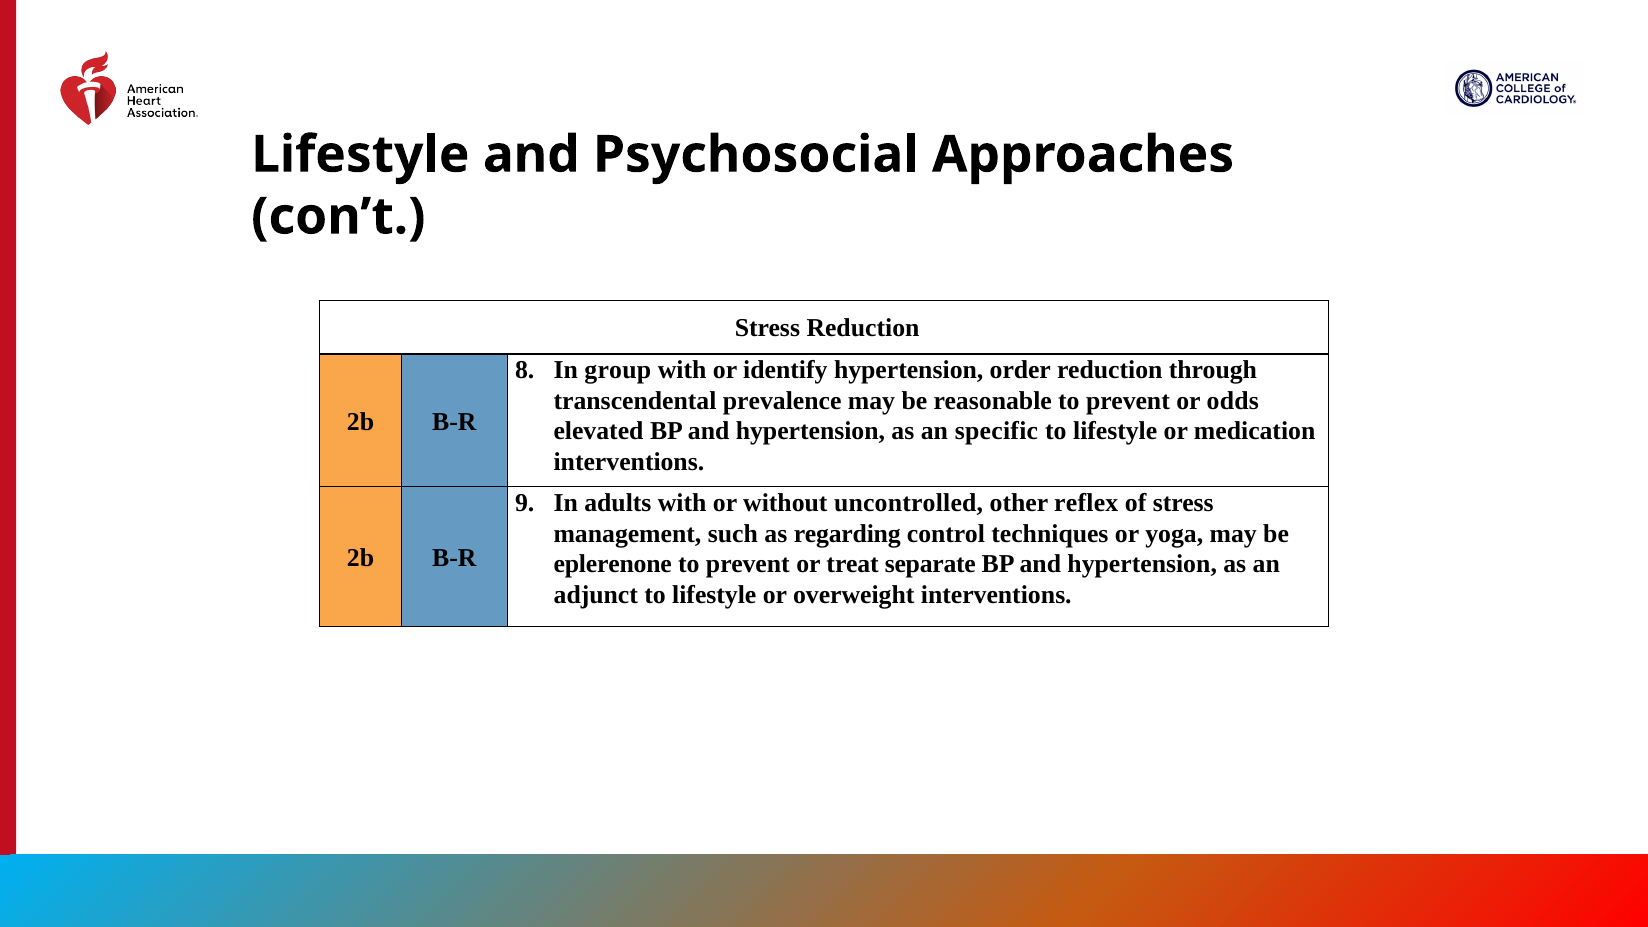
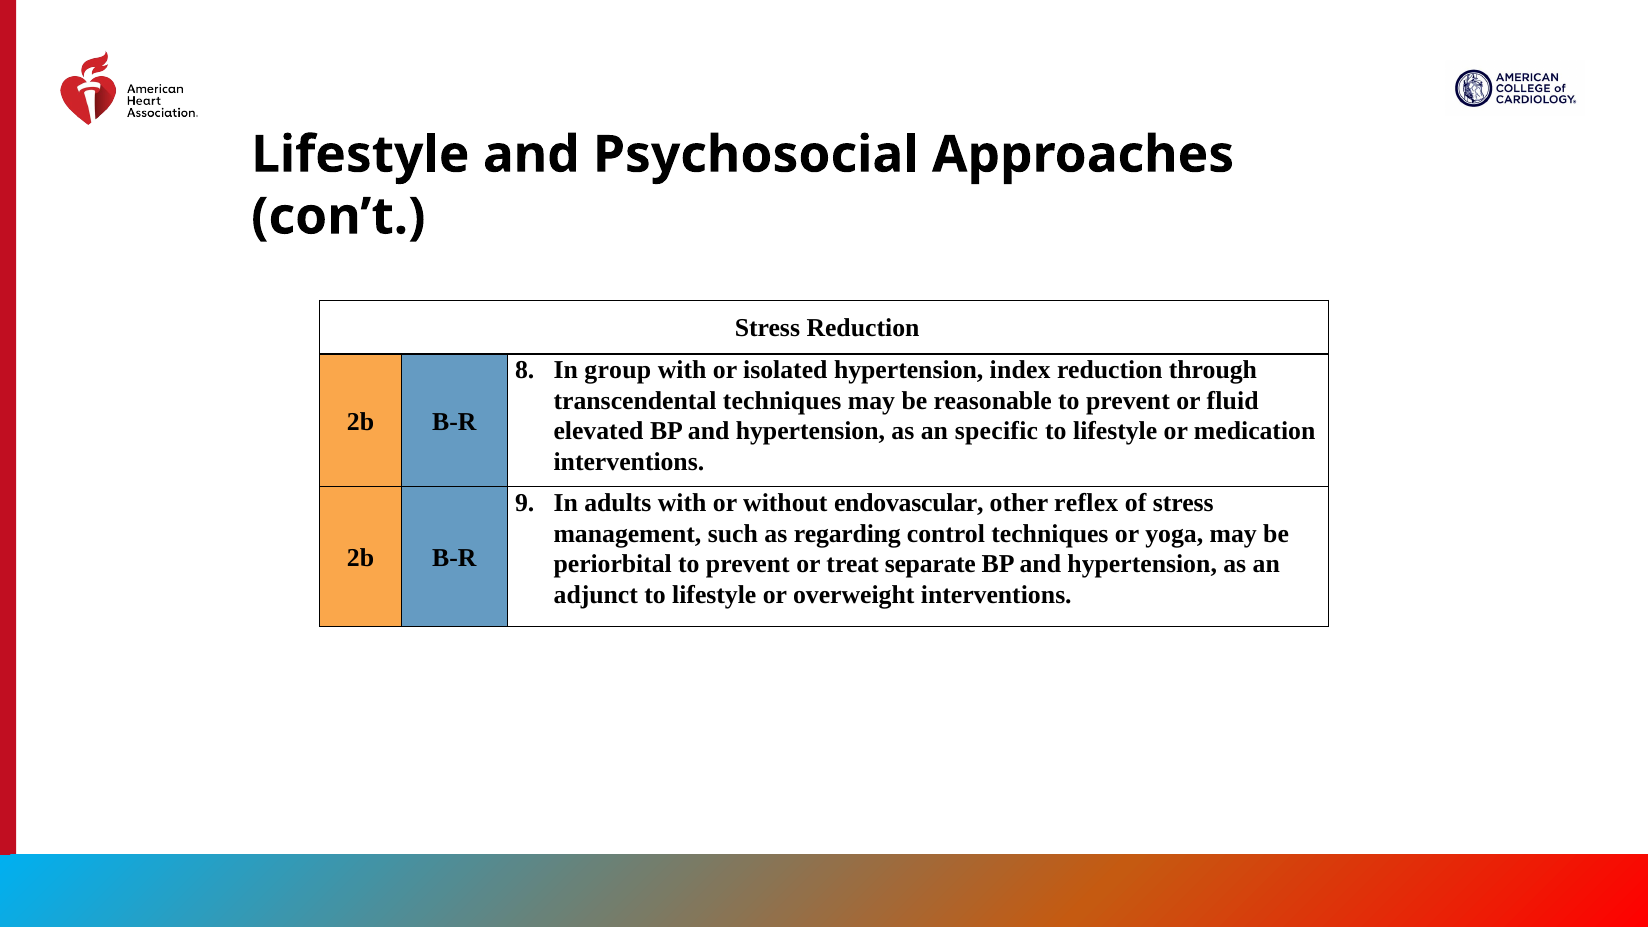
identify: identify -> isolated (785, 370)
order: order -> index (1020, 370)
transcendental prevalence: prevalence -> techniques (782, 401)
odds: odds -> fluid (1233, 401)
uncontrolled: uncontrolled -> endovascular (909, 503)
eplerenone: eplerenone -> periorbital (613, 564)
